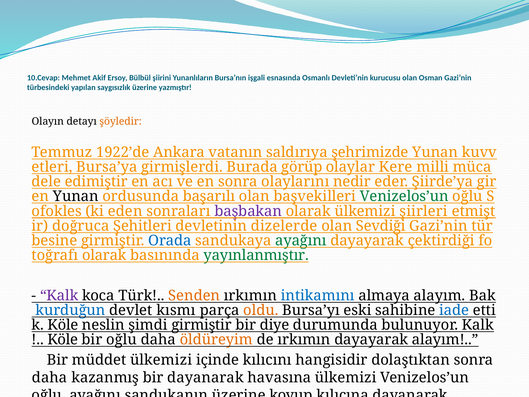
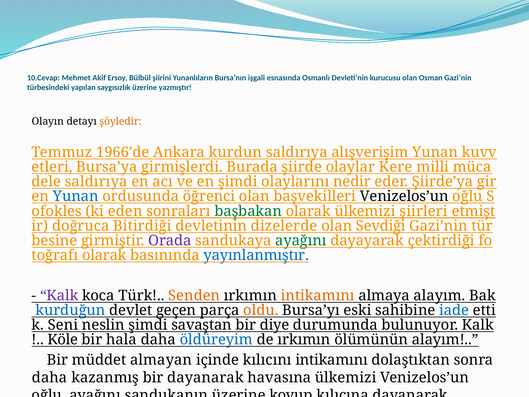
1922’de: 1922’de -> 1966’de (123, 152)
vatanın: vatanın -> kurdun (235, 152)
şehrimizde: şehrimizde -> alışverişim (370, 152)
görüp: görüp -> şiirde (302, 167)
edimiştir: edimiştir -> saldırıya (96, 182)
en sonra: sonra -> şimdi (238, 182)
Yunan colour: black -> blue (76, 196)
başarılı: başarılı -> öğrenci (209, 196)
Venizelos’un colour: green -> black (404, 196)
başbakan colour: purple -> green (248, 211)
Şehitleri: Şehitleri -> Bitirdiği (142, 226)
Orada colour: blue -> purple (170, 240)
yayınlanmıştır colour: green -> blue (256, 255)
intikamını colour: blue -> orange (318, 295)
kısmı: kısmı -> geçen (176, 310)
Köle: Köle -> Seni (63, 325)
şimdi girmiştir: girmiştir -> savaştan (202, 325)
bir oğlu: oğlu -> hala (122, 340)
öldüreyim colour: orange -> blue (216, 340)
ırkımın dayayarak: dayayarak -> ölümünün (371, 340)
müddet ülkemizi: ülkemizi -> almayan (161, 360)
kılıcını hangisidir: hangisidir -> intikamını (332, 360)
